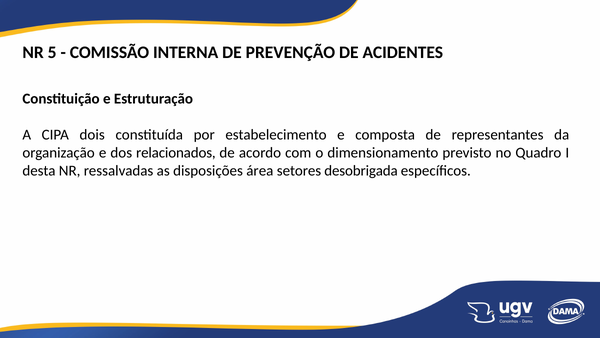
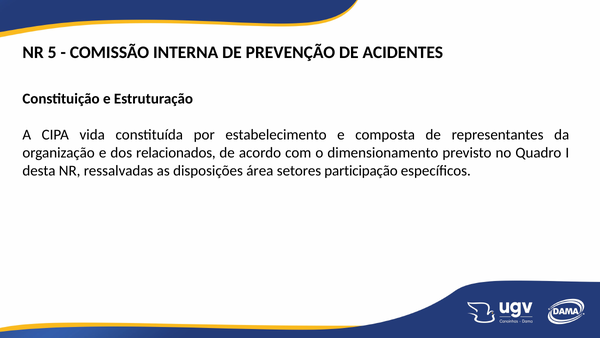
dois: dois -> vida (92, 135)
desobrigada: desobrigada -> participação (361, 171)
